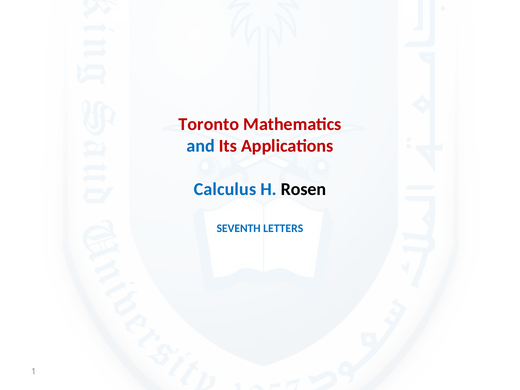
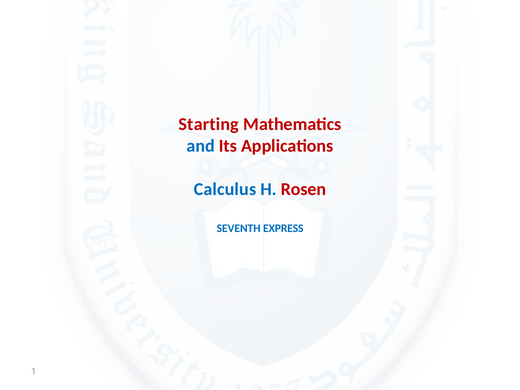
Toronto: Toronto -> Starting (209, 124)
Rosen colour: black -> red (304, 189)
LETTERS: LETTERS -> EXPRESS (283, 228)
